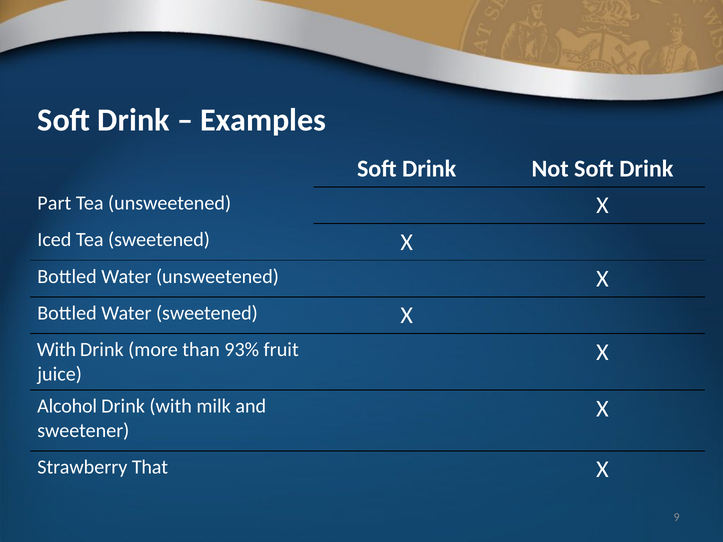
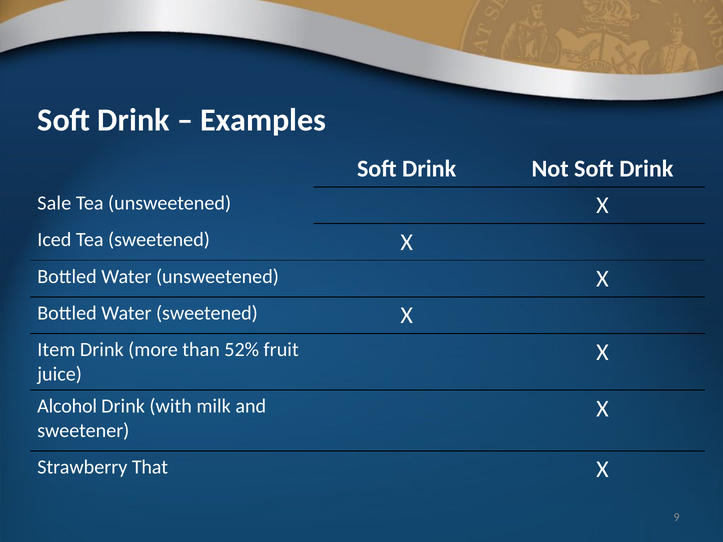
Part: Part -> Sale (54, 203)
With: With -> Item (56, 350)
93%: 93% -> 52% (242, 350)
